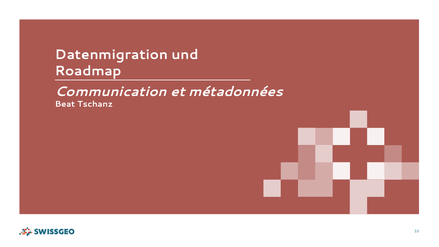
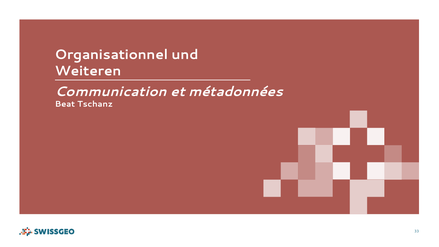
Datenmigration: Datenmigration -> Organisationnel (111, 55)
Roadmap: Roadmap -> Weiteren (88, 71)
